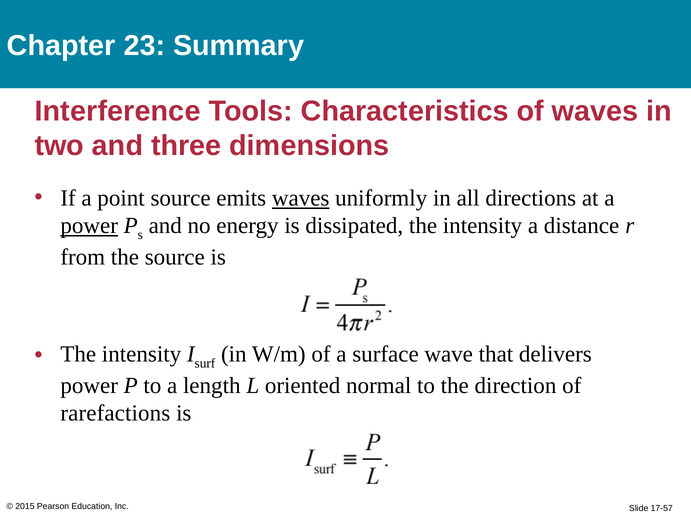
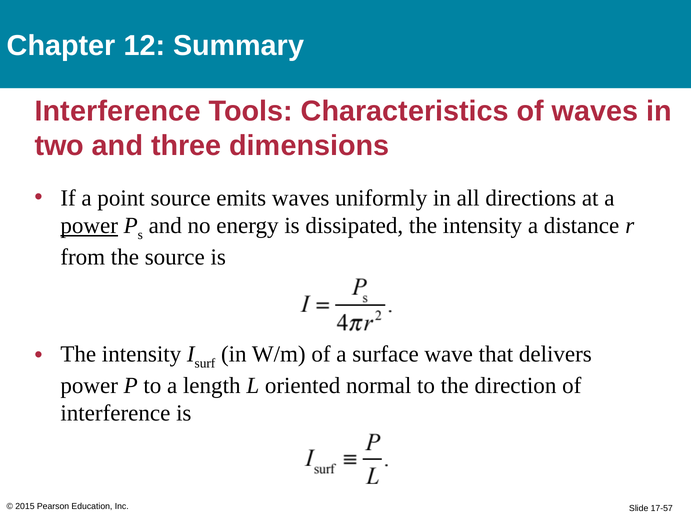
23: 23 -> 12 (144, 46)
waves underline: present -> none (301, 198)
rarefactions: rarefactions -> interference (115, 413)
